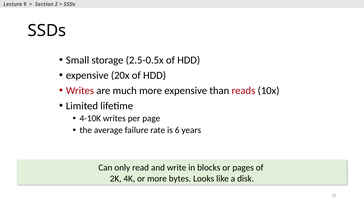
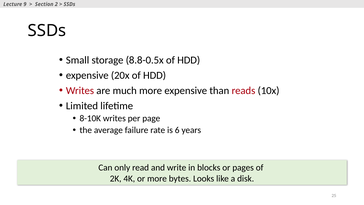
2.5-0.5x: 2.5-0.5x -> 8.8-0.5x (145, 60)
4-10K: 4-10K -> 8-10K (90, 118)
